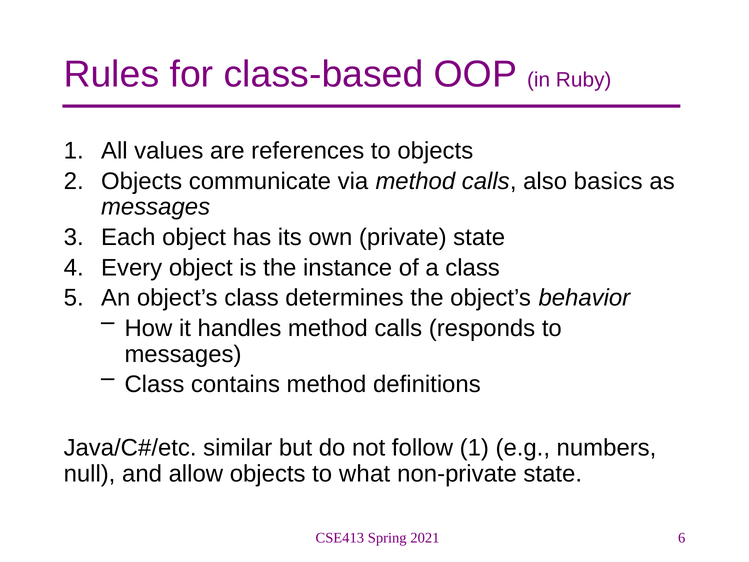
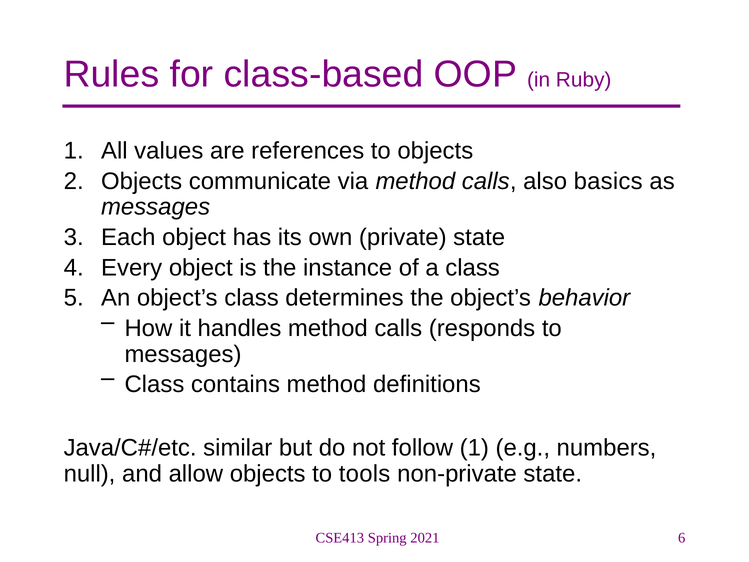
what: what -> tools (365, 474)
